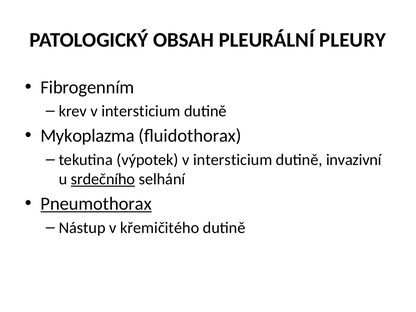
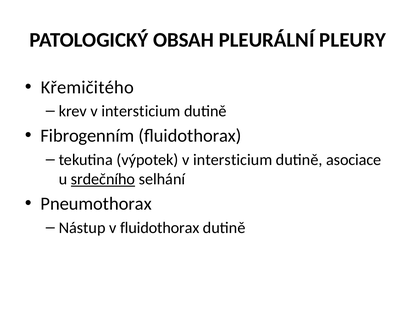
Fibrogenním: Fibrogenním -> Křemičitého (87, 87)
Mykoplazma: Mykoplazma -> Fibrogenním (87, 136)
invazivní: invazivní -> asociace (354, 160)
Pneumothorax underline: present -> none (96, 204)
v křemičitého: křemičitého -> fluidothorax (160, 228)
